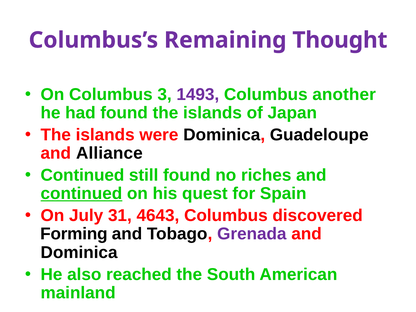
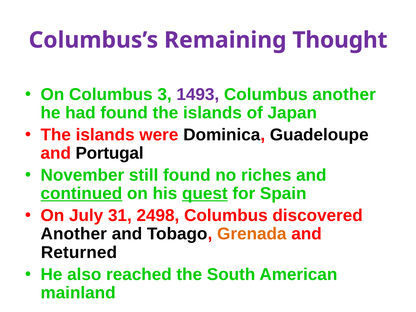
Alliance: Alliance -> Portugal (110, 153)
Continued: Continued -> November (82, 175)
quest underline: none -> present (205, 194)
4643: 4643 -> 2498 (158, 216)
Forming: Forming -> Another (74, 234)
Grenada colour: purple -> orange (252, 234)
Dominica: Dominica -> Returned (79, 252)
